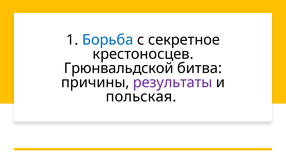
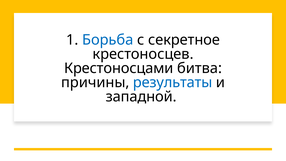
Грюнвальдской: Грюнвальдской -> Крестоносцами (119, 68)
результаты colour: purple -> blue (173, 82)
польская: польская -> западной (141, 97)
